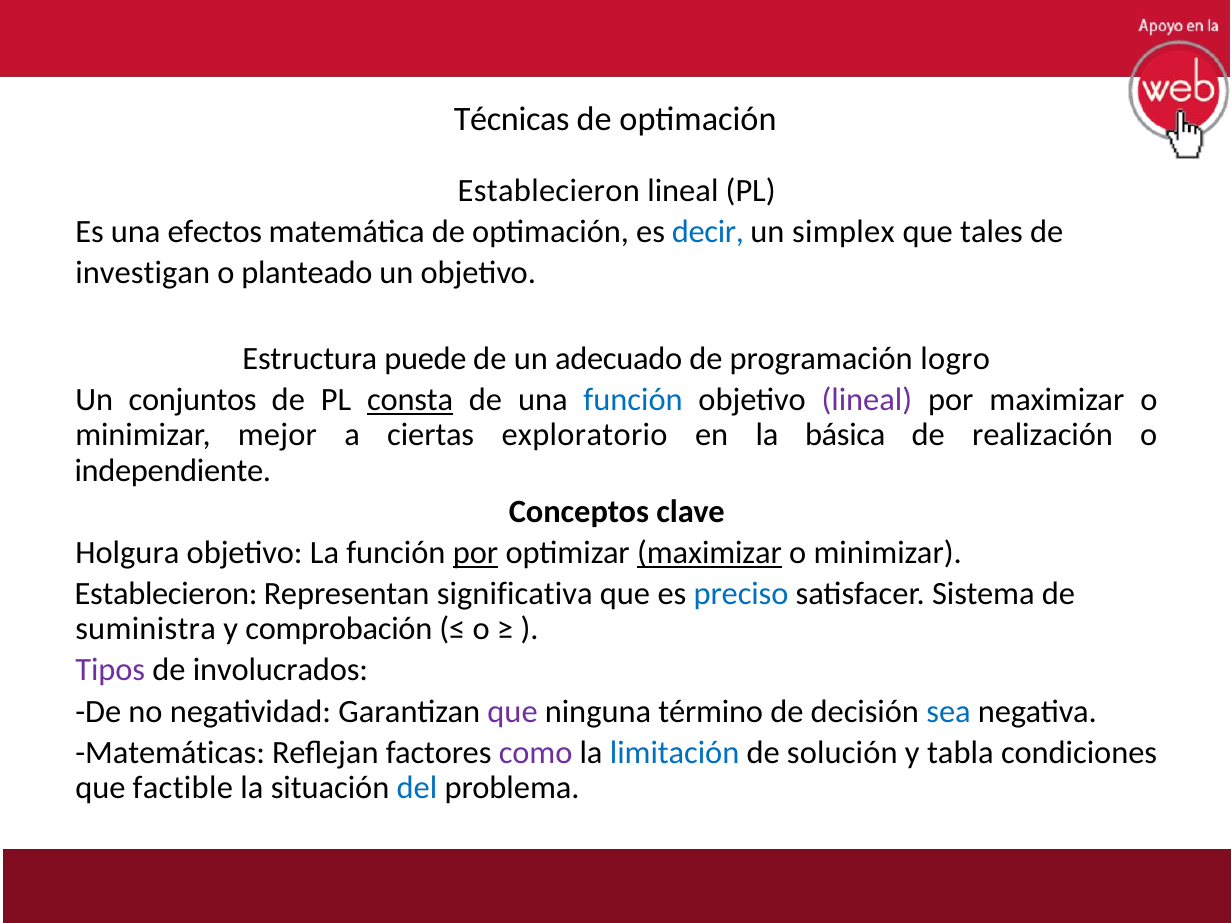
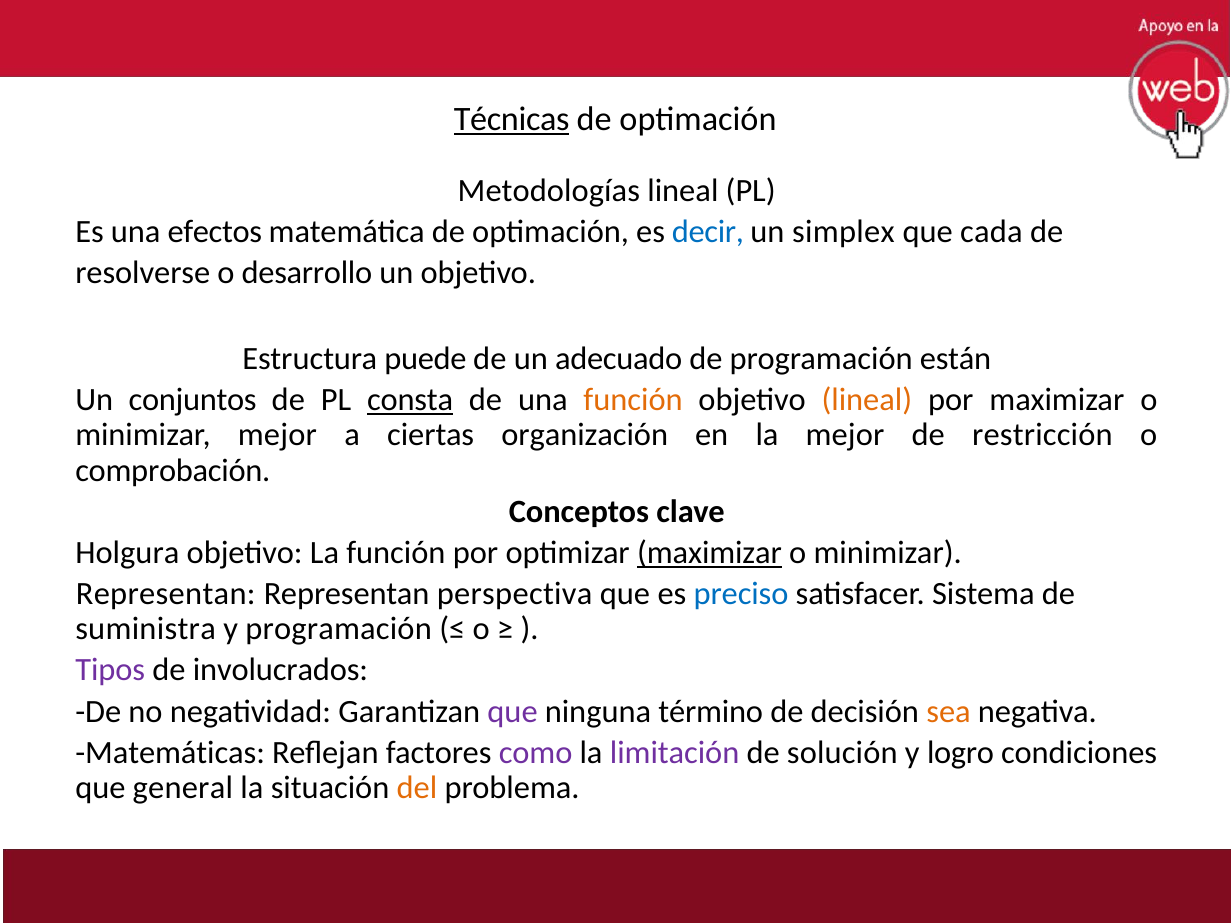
Técnicas underline: none -> present (512, 120)
Establecieron: Establecieron -> Metodologías (549, 190)
tales: tales -> cada (991, 232)
investigan: investigan -> resolverse (143, 273)
planteado: planteado -> desarrollo (307, 273)
logro: logro -> están (956, 359)
función colour: blue -> orange (633, 400)
lineal colour: purple -> orange (867, 400)
exploratorio: exploratorio -> organización (585, 435)
la básica: básica -> mejor (845, 435)
realización: realización -> restricción (1042, 435)
independiente: independiente -> comprobación (173, 470)
por underline: present -> none (476, 553)
Establecieron: Establecieron -> Representan (166, 594)
significativa: significativa -> perspectiva (515, 594)
y comprobación: comprobación -> programación (339, 629)
sea colour: blue -> orange (949, 712)
limitación colour: blue -> purple (675, 753)
tabla: tabla -> logro (961, 753)
factible: factible -> general (183, 788)
del colour: blue -> orange (417, 788)
